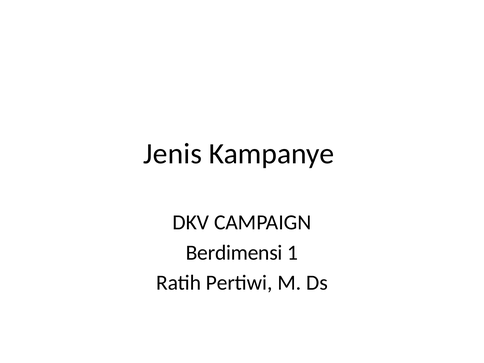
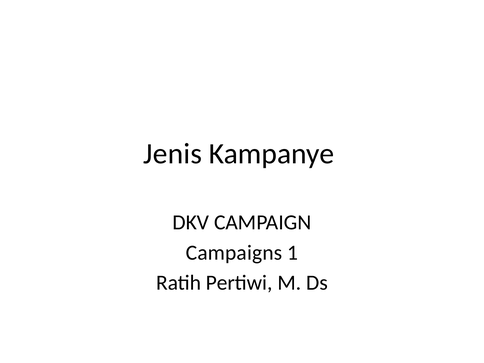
Berdimensi: Berdimensi -> Campaigns (234, 253)
